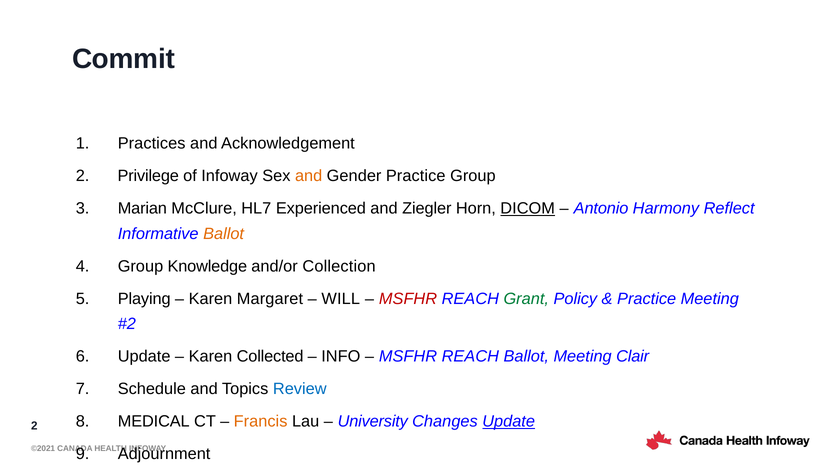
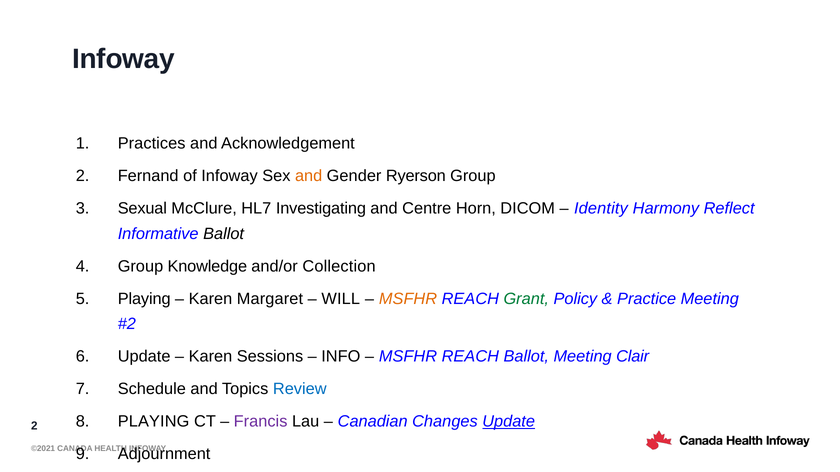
Commit: Commit -> Infoway (123, 59)
Privilege: Privilege -> Fernand (148, 176)
Gender Practice: Practice -> Ryerson (416, 176)
Marian: Marian -> Sexual (142, 209)
Experienced: Experienced -> Investigating (321, 209)
Ziegler: Ziegler -> Centre (427, 209)
DICOM underline: present -> none (528, 209)
Antonio: Antonio -> Identity (601, 209)
Ballot colour: orange -> black (224, 234)
MSFHR colour: red -> orange (408, 299)
Collected: Collected -> Sessions (270, 357)
MEDICAL: MEDICAL -> PLAYING (154, 422)
Francis colour: orange -> purple (261, 422)
University: University -> Canadian (373, 422)
